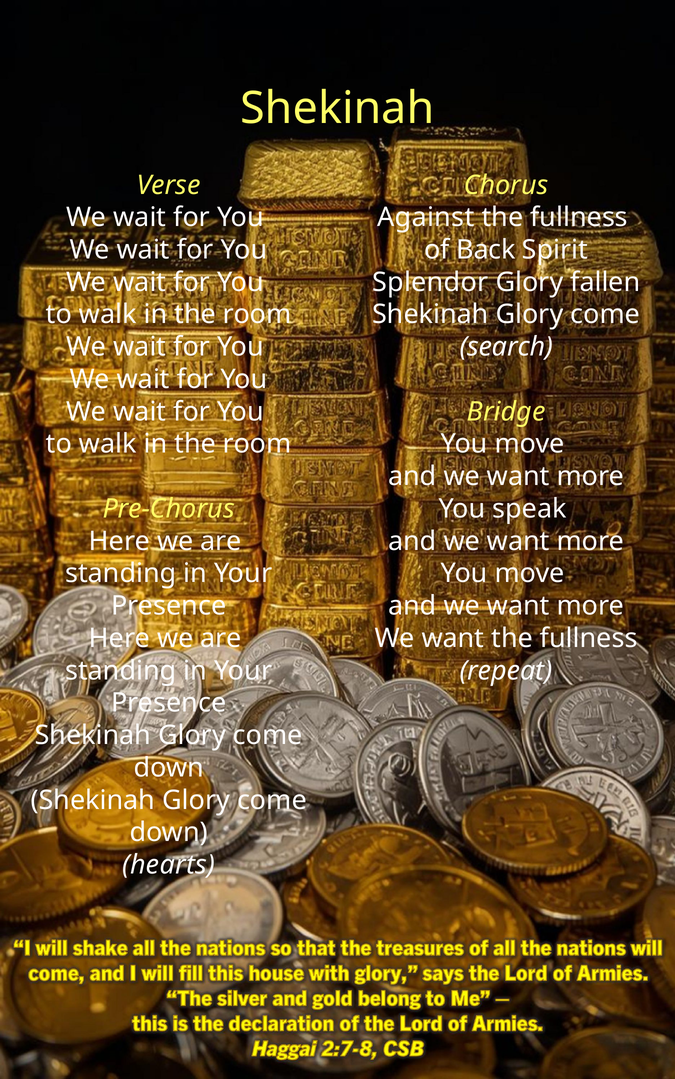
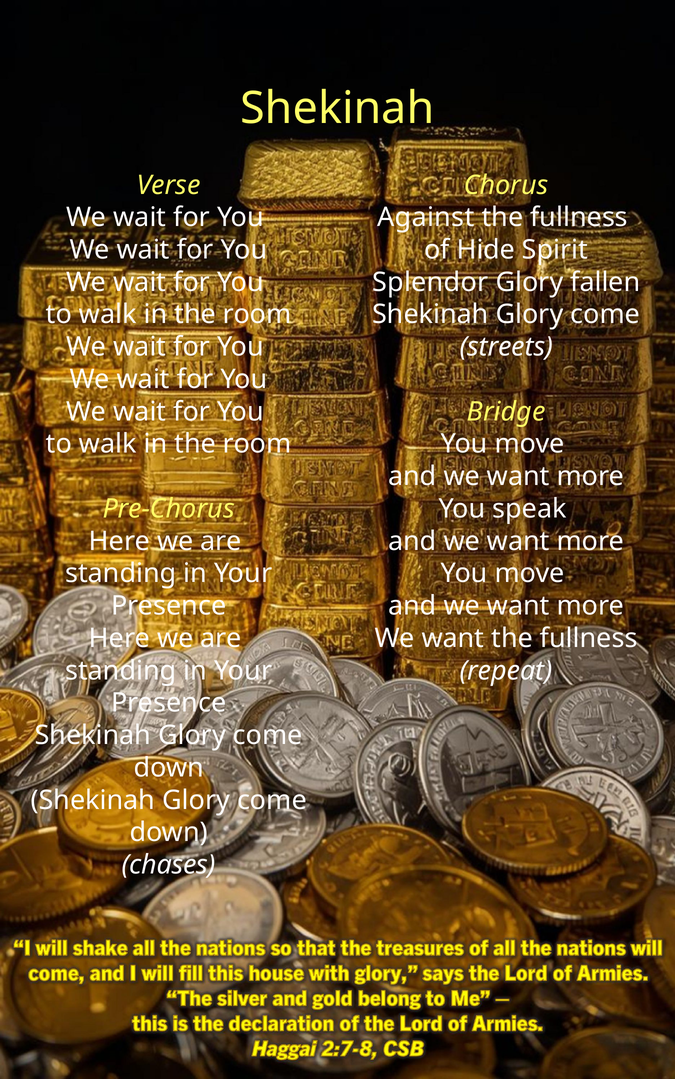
Back: Back -> Hide (486, 250)
search: search -> streets (506, 347)
hearts: hearts -> chases (169, 866)
